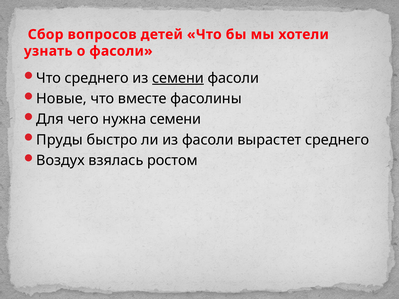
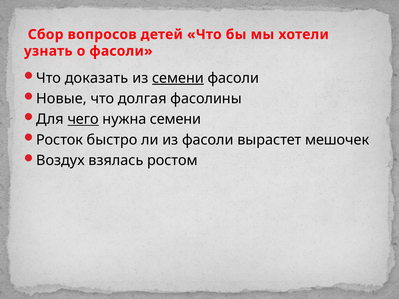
Что среднего: среднего -> доказать (97, 78)
вместе: вместе -> долгая (142, 99)
чего underline: none -> present (83, 119)
Пруды: Пруды -> Росток (60, 140)
вырастет среднего: среднего -> мешочек (337, 140)
